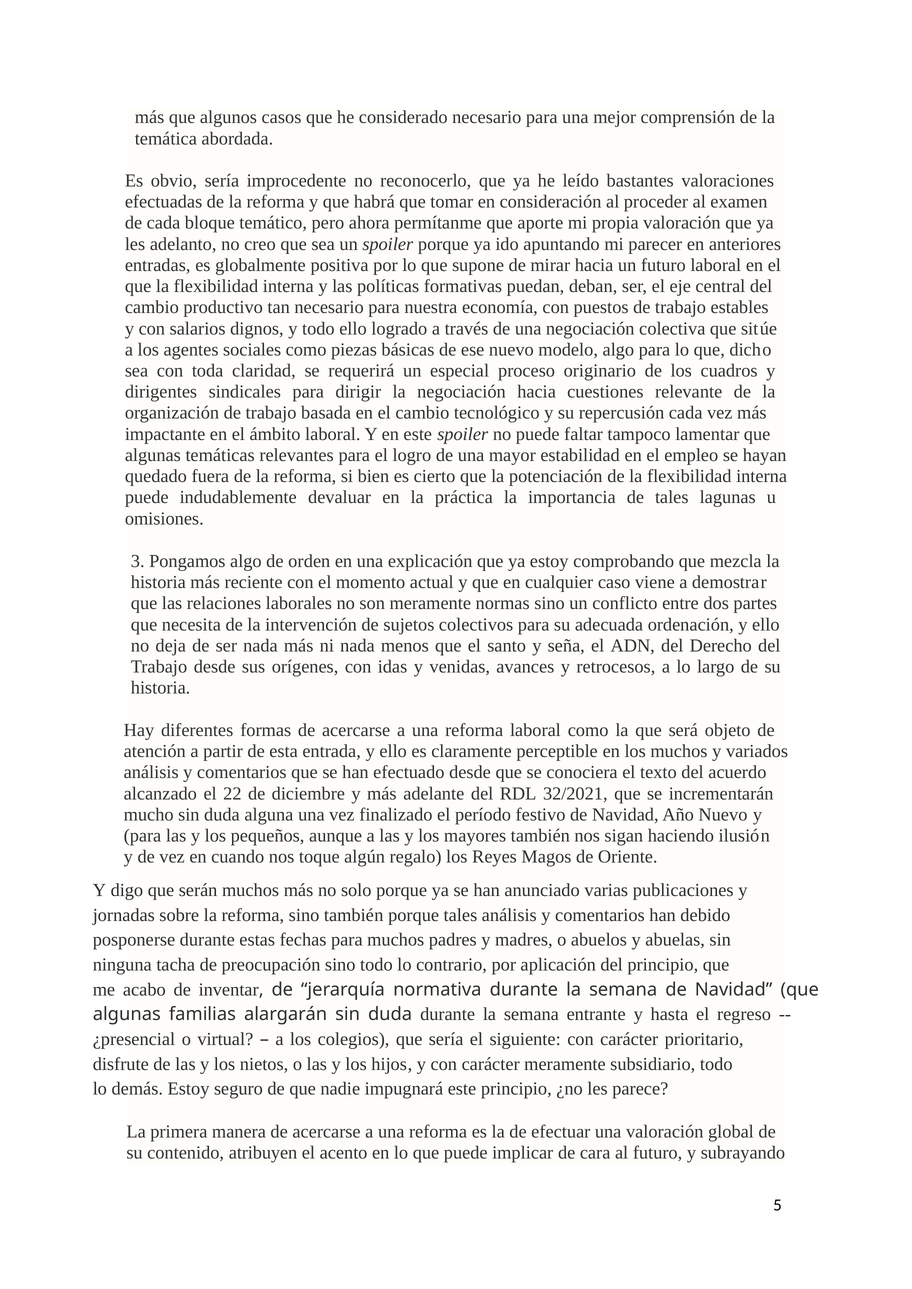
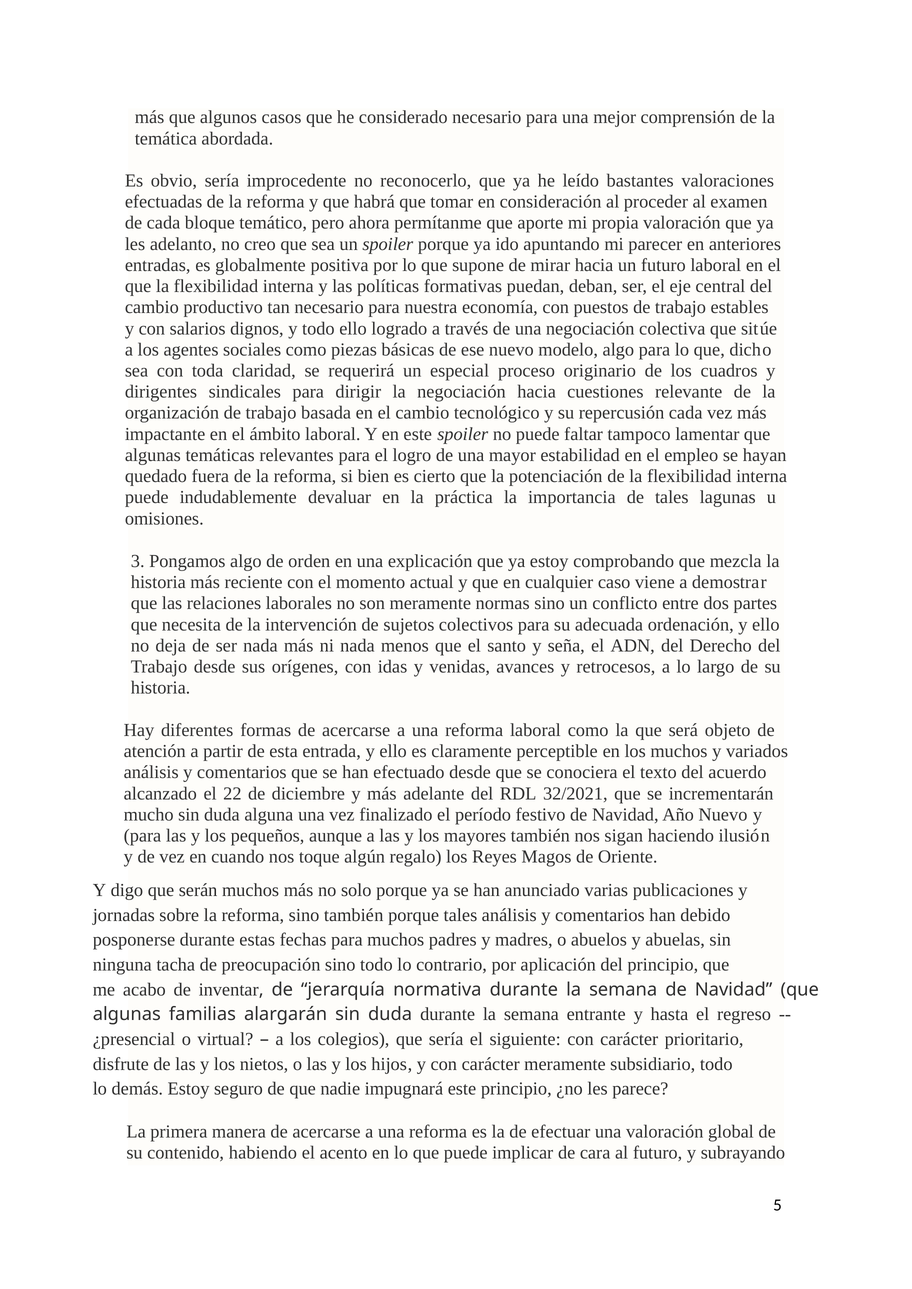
atribuyen: atribuyen -> habiendo (263, 1153)
